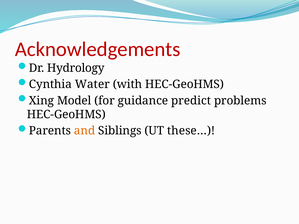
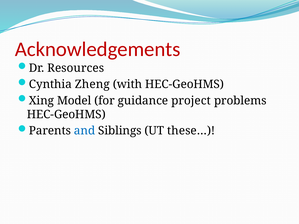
Hydrology: Hydrology -> Resources (76, 68)
Water: Water -> Zheng (92, 84)
predict: predict -> project (191, 101)
and colour: orange -> blue (85, 131)
